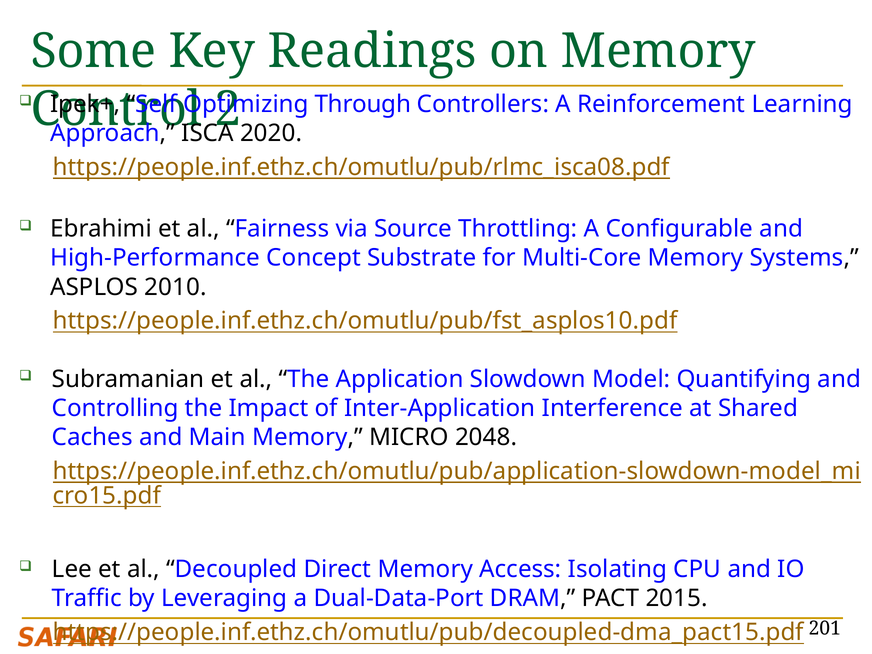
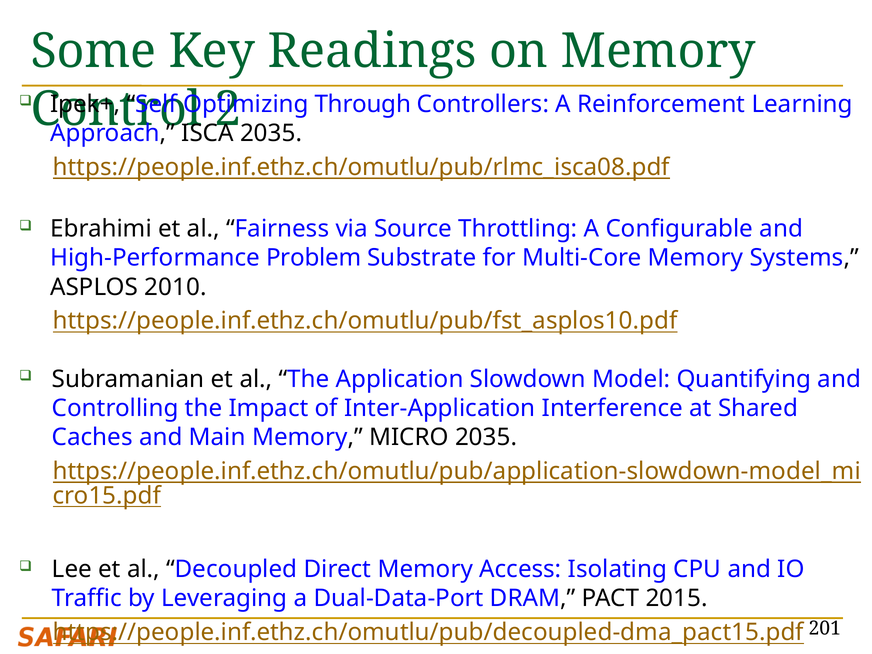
ISCA 2020: 2020 -> 2035 (271, 133)
Concept: Concept -> Problem (314, 258)
MICRO 2048: 2048 -> 2035 (486, 437)
